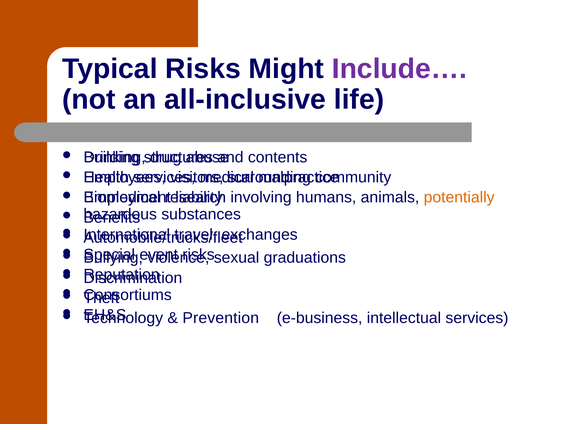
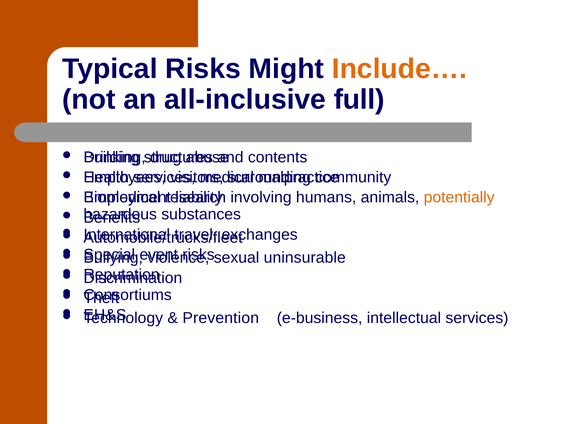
Include… colour: purple -> orange (399, 69)
life: life -> full (359, 100)
graduations: graduations -> uninsurable (305, 258)
